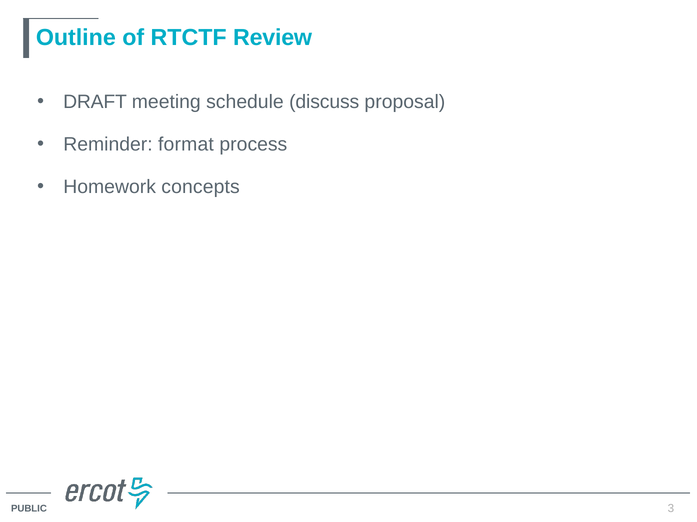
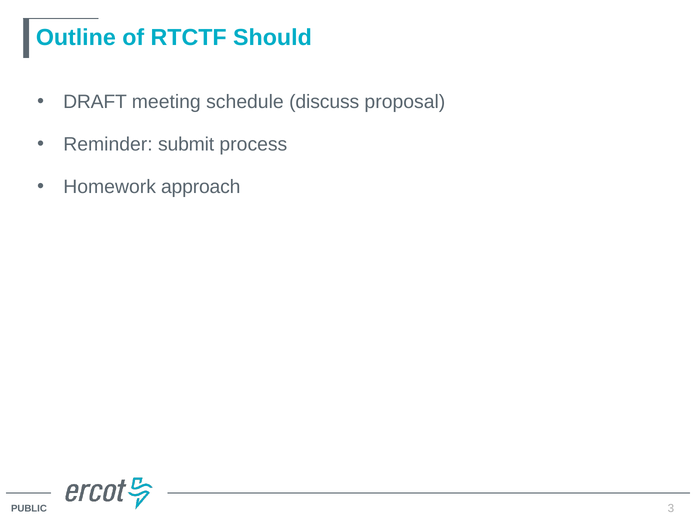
Review: Review -> Should (272, 38)
format: format -> submit (186, 145)
concepts: concepts -> approach (201, 187)
